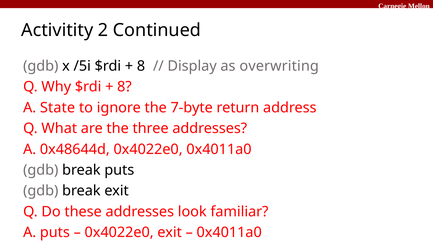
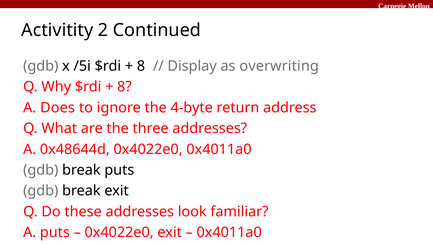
State: State -> Does (58, 107)
7-byte: 7-byte -> 4-byte (192, 107)
